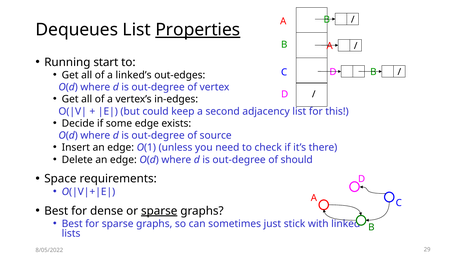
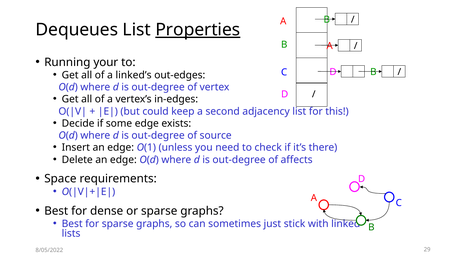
start: start -> your (106, 62)
should: should -> affects (297, 160)
sparse underline: present -> none (159, 211)
